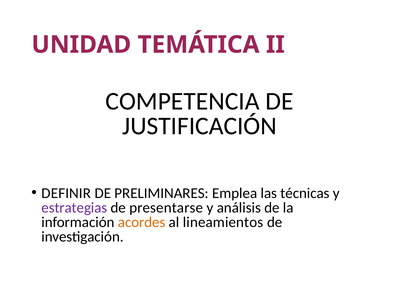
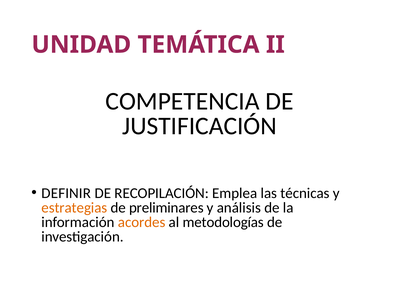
PRELIMINARES: PRELIMINARES -> RECOPILACIÓN (162, 193)
estrategias colour: purple -> orange (74, 208)
presentarse: presentarse -> preliminares (166, 208)
lineamientos: lineamientos -> metodologías (223, 222)
